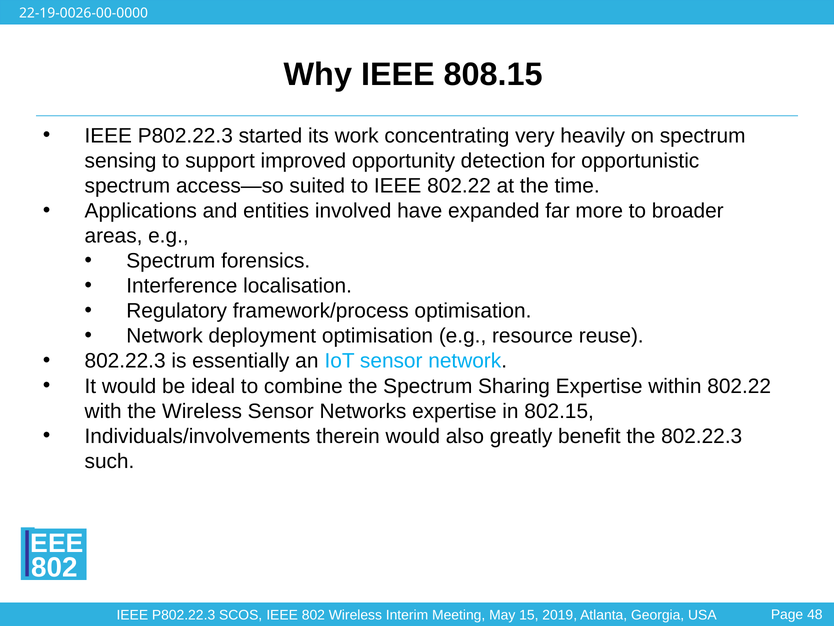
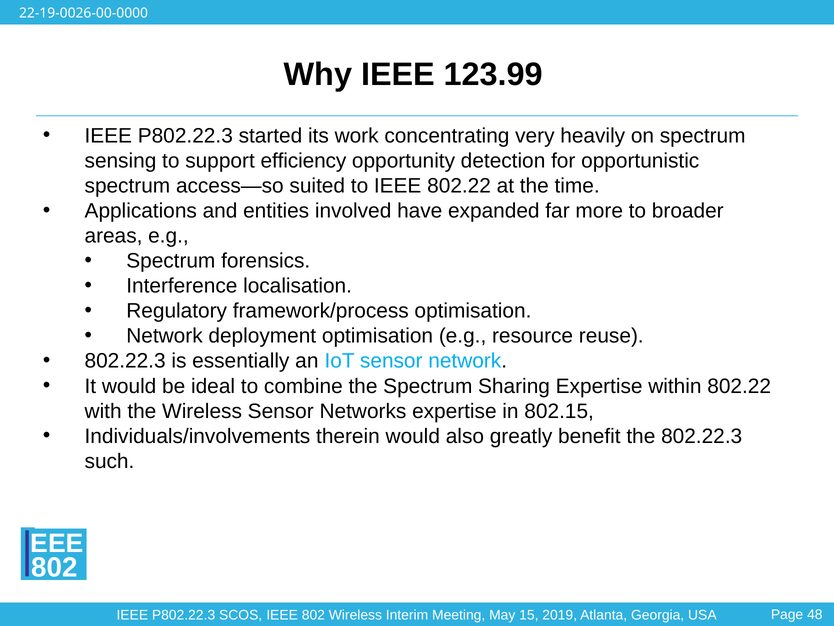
808.15: 808.15 -> 123.99 (493, 75)
improved: improved -> efficiency (303, 161)
